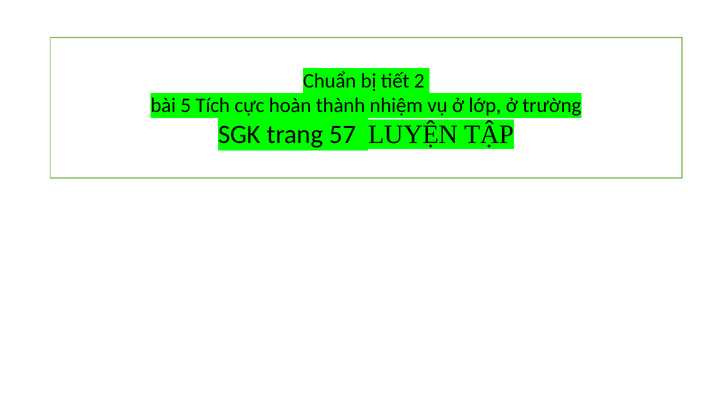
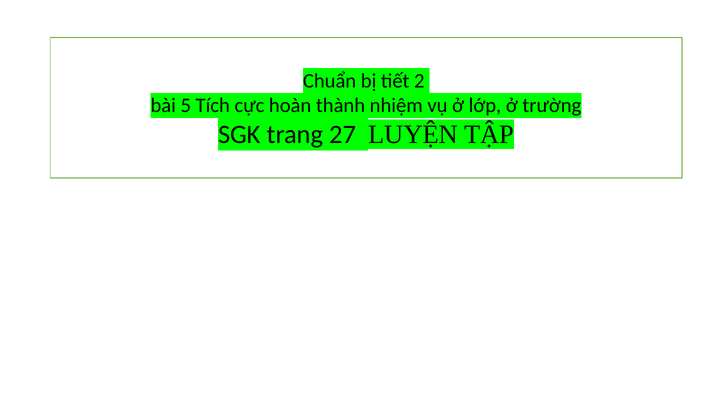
57: 57 -> 27 (343, 134)
